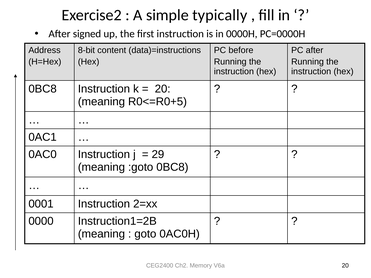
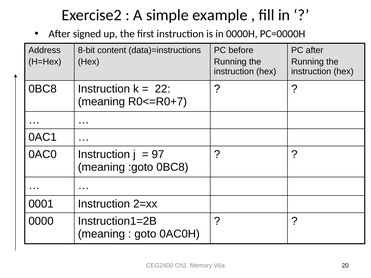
typically: typically -> example (220, 15)
20: 20 -> 22 (163, 89)
R0<=R0+5: R0<=R0+5 -> R0<=R0+7 (158, 102)
29: 29 -> 97 (158, 155)
